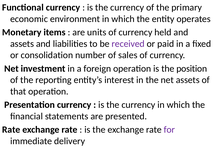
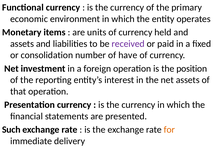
sales: sales -> have (128, 55)
Rate: Rate -> Such (11, 130)
for colour: purple -> orange (169, 130)
